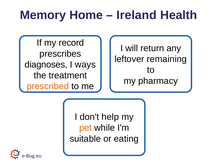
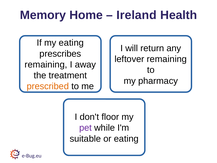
my record: record -> eating (71, 43)
diagnoses: diagnoses -> remaining (46, 64)
ways: ways -> away (85, 64)
help: help -> floor (110, 117)
pet colour: orange -> purple (86, 128)
